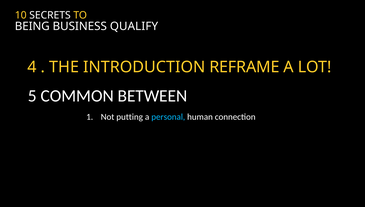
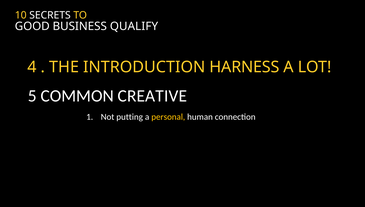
BEING: BEING -> GOOD (32, 26)
REFRAME: REFRAME -> HARNESS (244, 67)
BETWEEN: BETWEEN -> CREATIVE (152, 96)
personal colour: light blue -> yellow (168, 117)
